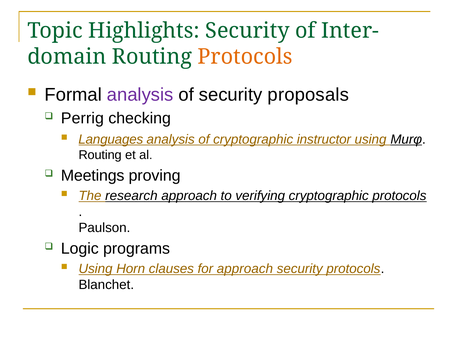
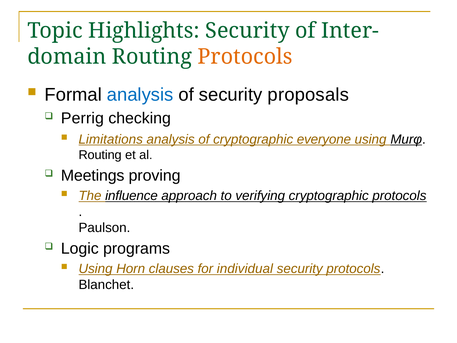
analysis colour: purple -> blue (140, 95)
Languages: Languages -> Limitations (111, 139)
instructor: instructor -> everyone (324, 139)
research: research -> influence (131, 196)
for approach: approach -> individual (245, 269)
